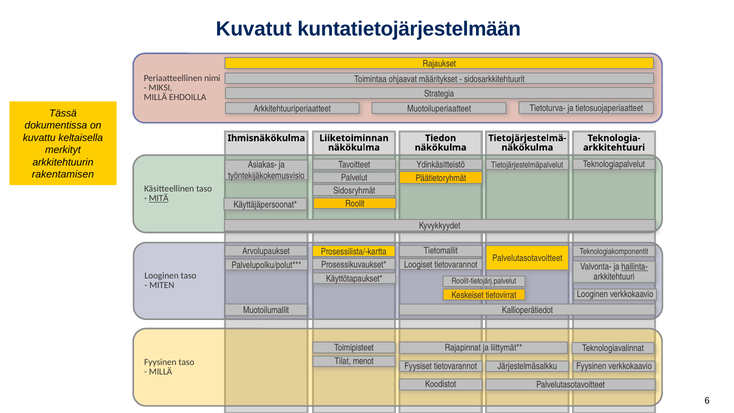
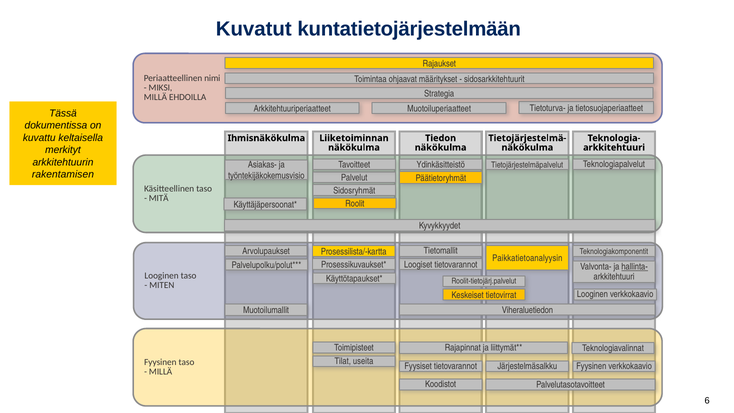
MITÄ underline: present -> none (159, 198)
Palvelutasotavoitteet: Palvelutasotavoitteet -> Paikkatietoanalyysin (527, 258)
Kallioperätiedot: Kallioperätiedot -> Viheraluetiedon (527, 310)
menot: menot -> useita (363, 361)
